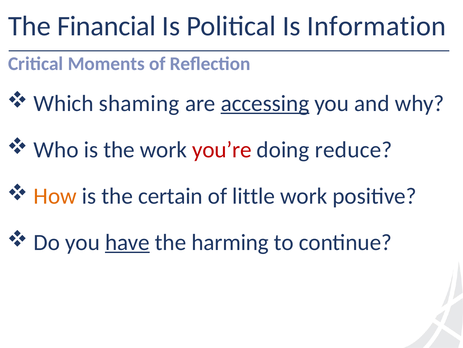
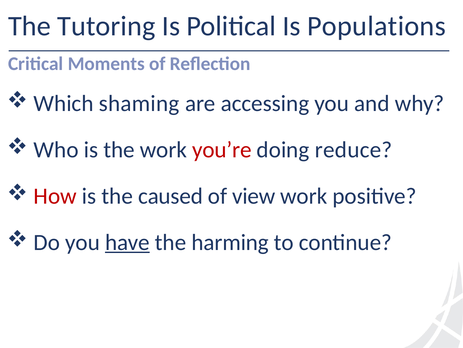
Financial: Financial -> Tutoring (106, 26)
Information: Information -> Populations (376, 26)
accessing underline: present -> none (265, 103)
How colour: orange -> red (55, 196)
certain: certain -> caused (170, 196)
little: little -> view (254, 196)
